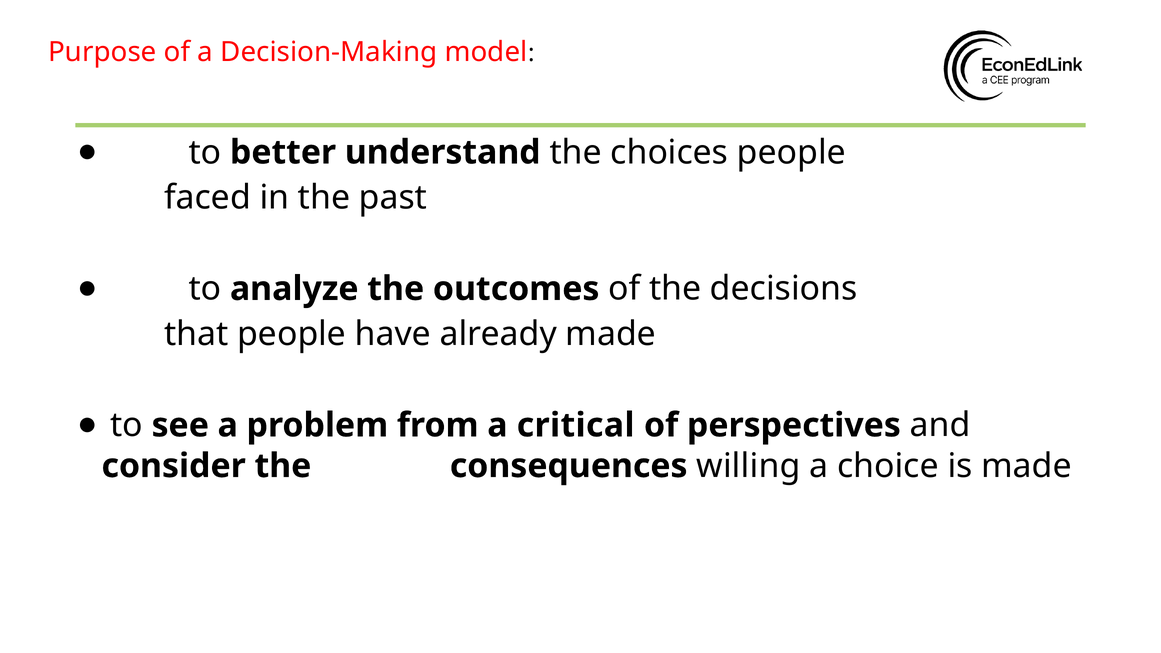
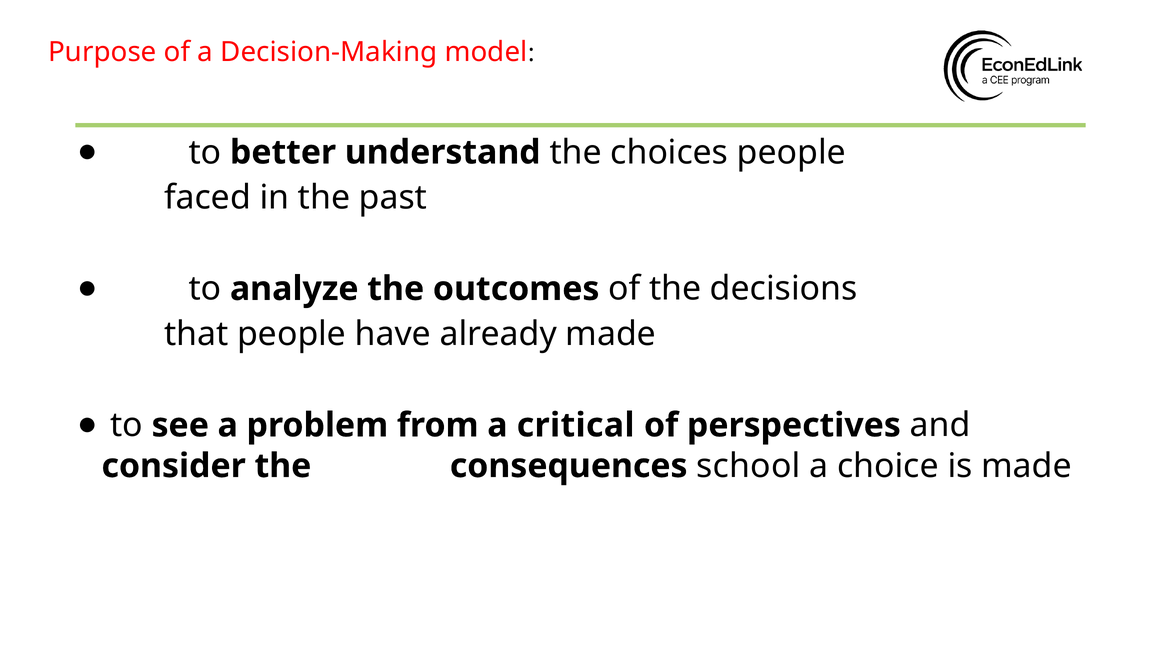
willing: willing -> school (748, 466)
